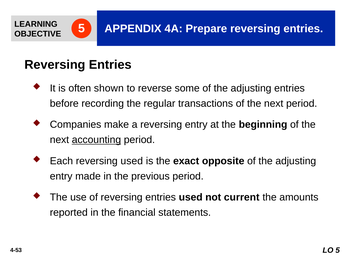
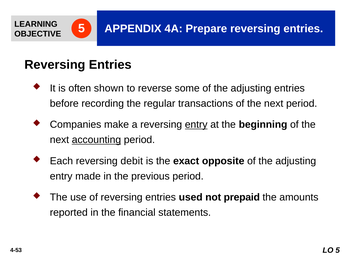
entry underline: none -> present (196, 124)
reversing used: used -> debit (132, 161)
current: current -> prepaid (242, 197)
